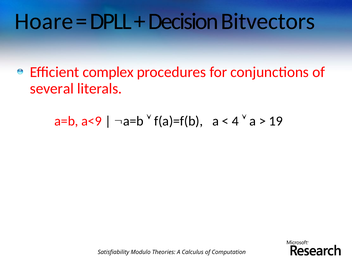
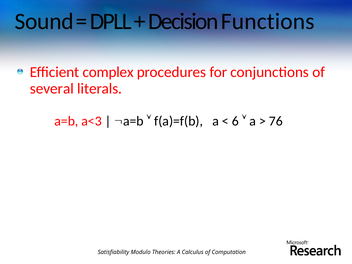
Hoare: Hoare -> Sound (44, 21)
Bitvectors: Bitvectors -> Functions (268, 21)
a<9: a<9 -> a<3 (92, 121)
4: 4 -> 6 (235, 121)
19: 19 -> 76 (276, 121)
